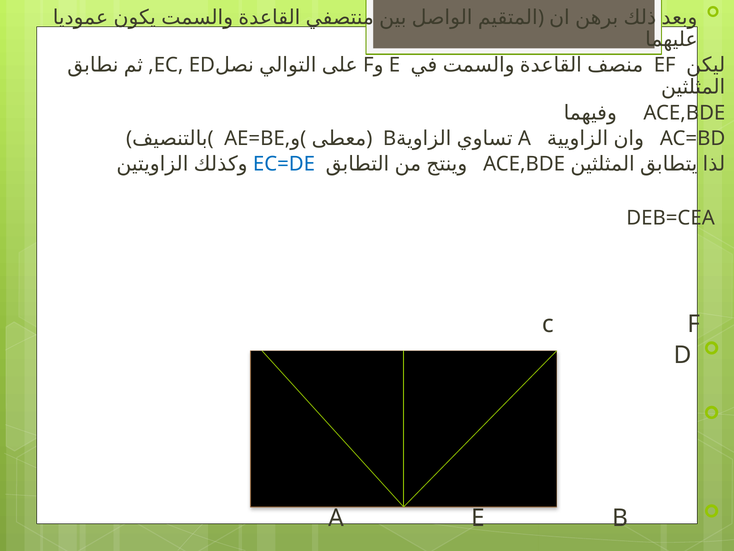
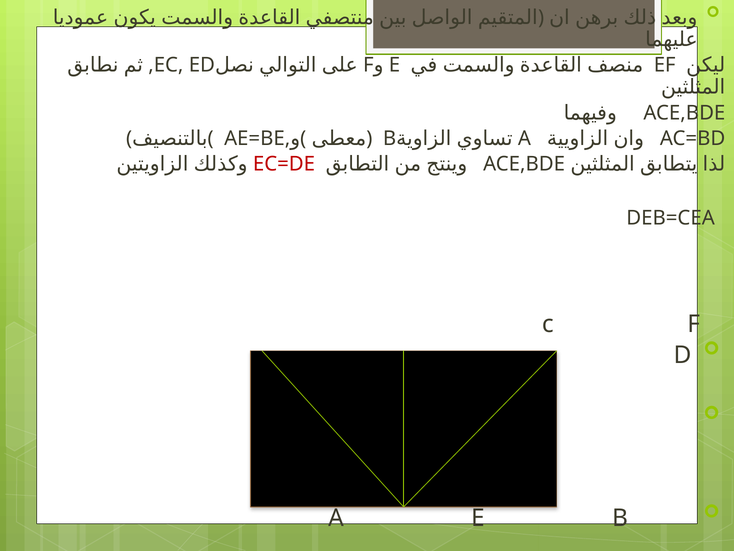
EC=DE colour: blue -> red (284, 164)
